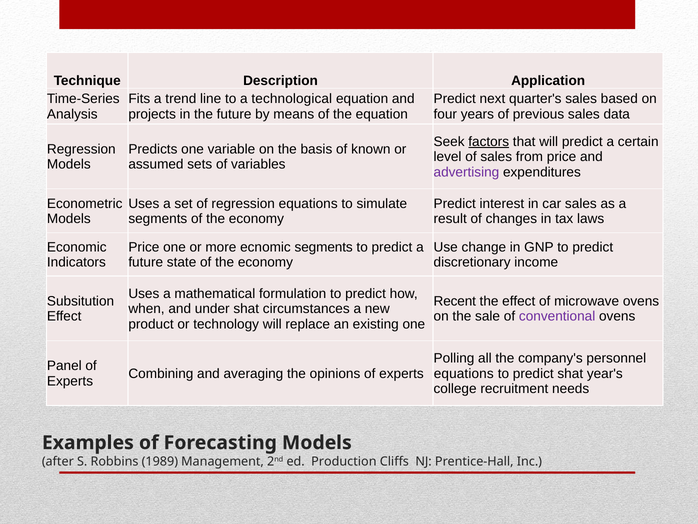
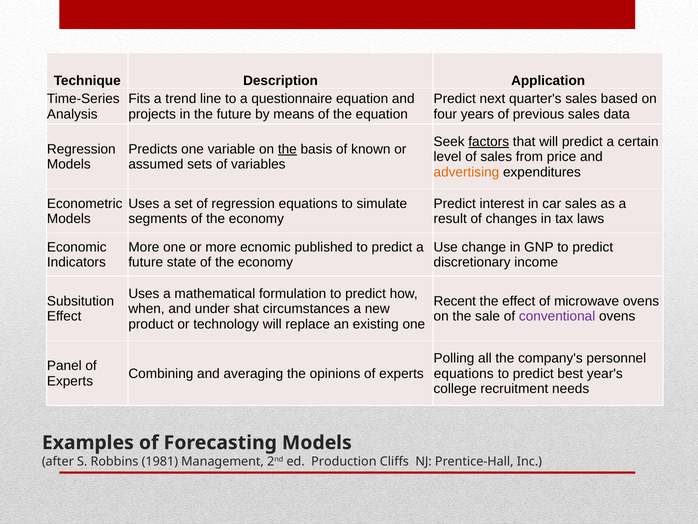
technological: technological -> questionnaire (292, 99)
the underline: none -> present (287, 149)
advertising colour: purple -> orange (466, 172)
Price: Price -> More (144, 247)
ecnomic segments: segments -> published (324, 247)
predict shat: shat -> best (570, 373)
1989: 1989 -> 1981 (160, 461)
